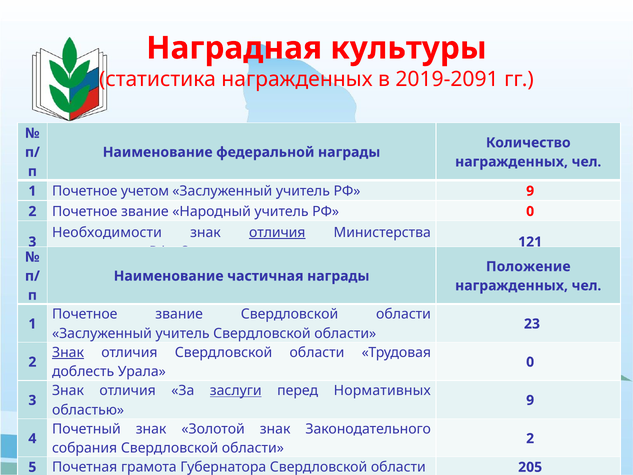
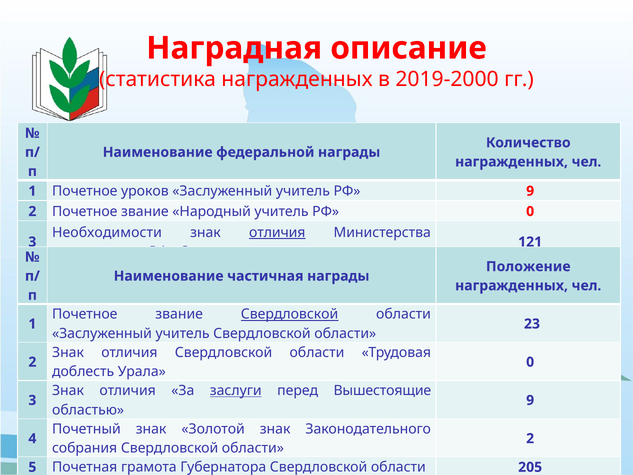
культуры: культуры -> описание (409, 48)
2019-2091: 2019-2091 -> 2019-2000 (447, 79)
учетом: учетом -> уроков (145, 191)
Свердловской underline: none -> present (290, 314)
Знак underline: present -> none (68, 352)
Нормативных: Нормативных -> Вышестоящие (382, 391)
